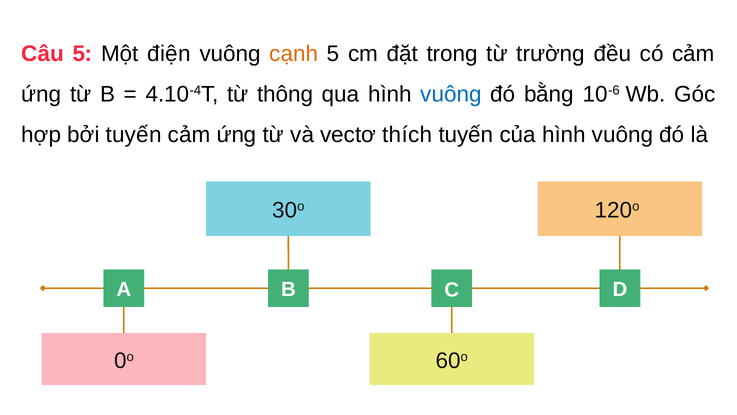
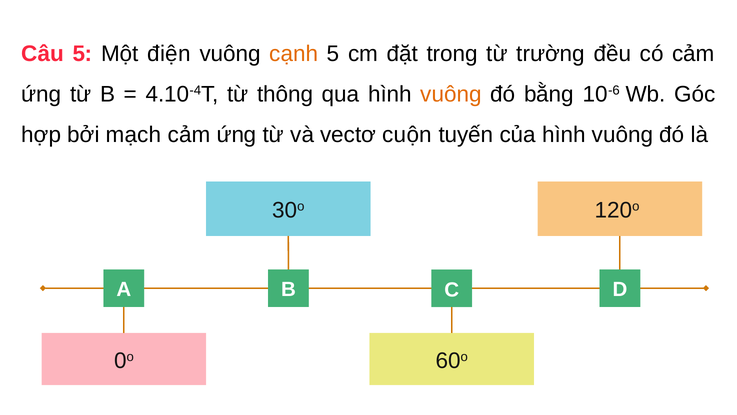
vuông colour: blue -> orange (451, 94)
bởi tuyến: tuyến -> mạch (134, 135)
thích: thích -> cuộn (407, 135)
